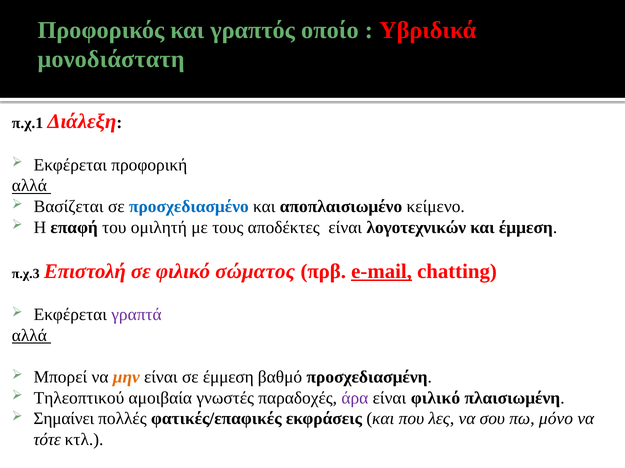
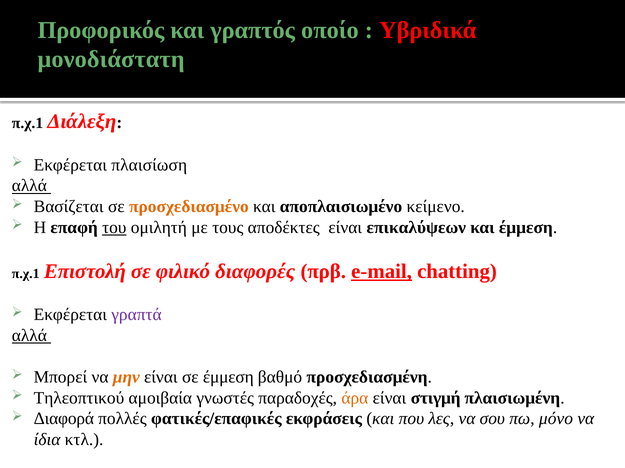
προφορική: προφορική -> πλαισίωση (149, 165)
προσχεδιασμένο colour: blue -> orange (189, 207)
του underline: none -> present (114, 228)
λογοτεχνικών: λογοτεχνικών -> επικαλύψεων (416, 228)
π.χ.3: π.χ.3 -> π.χ.1 (26, 274)
σώματος: σώματος -> διαφορές (255, 272)
άρα colour: purple -> orange (355, 399)
είναι φιλικό: φιλικό -> στιγμή (436, 399)
Σημαίνει: Σημαίνει -> Διαφορά (64, 419)
τότε: τότε -> ίδια (47, 440)
